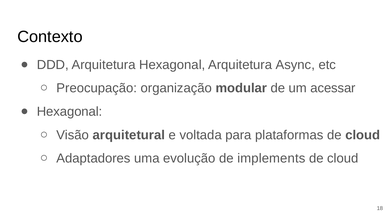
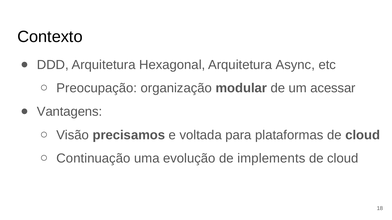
Hexagonal: Hexagonal -> Vantagens (70, 112)
arquitetural: arquitetural -> precisamos (129, 135)
Adaptadores: Adaptadores -> Continuação (93, 159)
